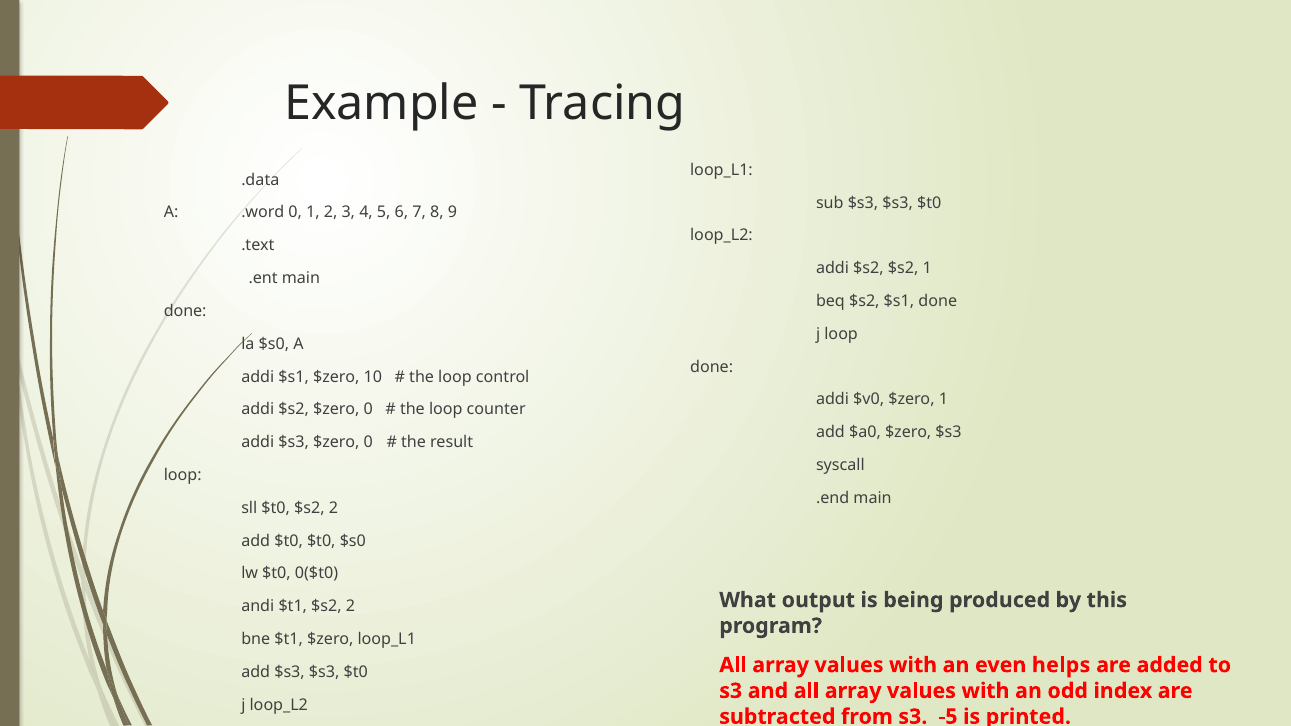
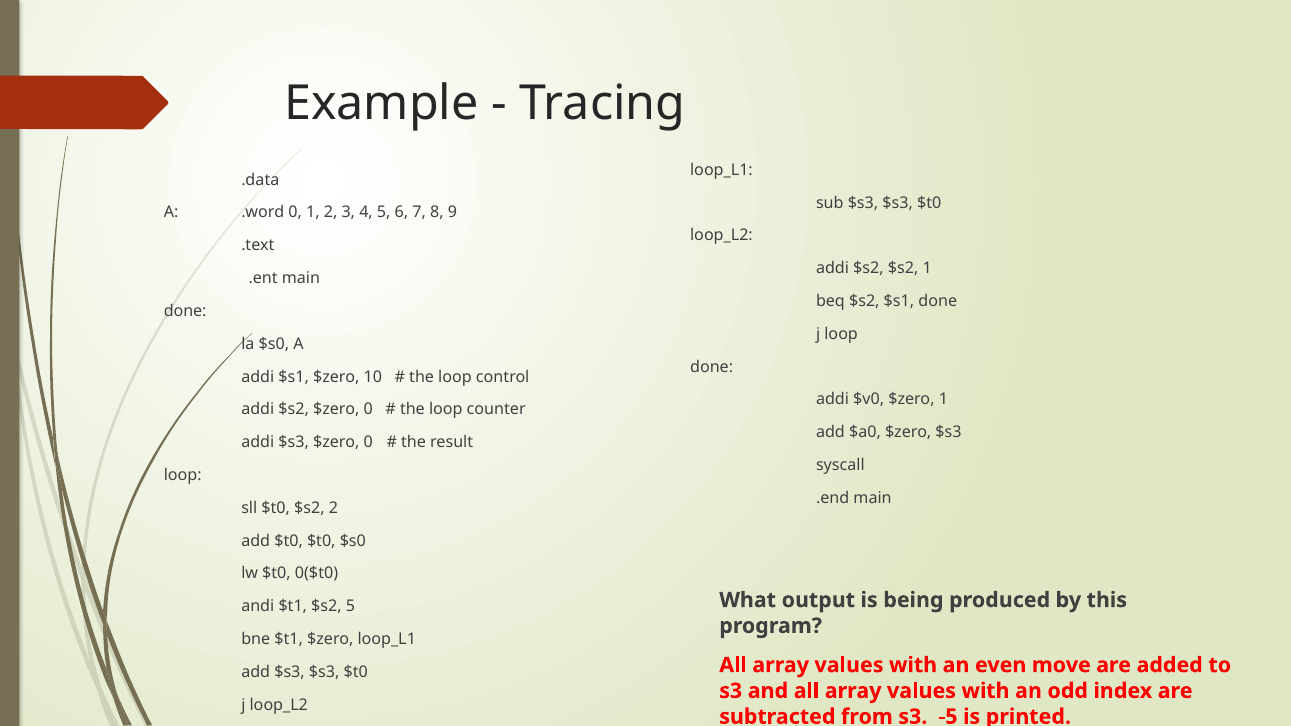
$t1 $s2 2: 2 -> 5 (350, 607)
helps: helps -> move (1061, 665)
